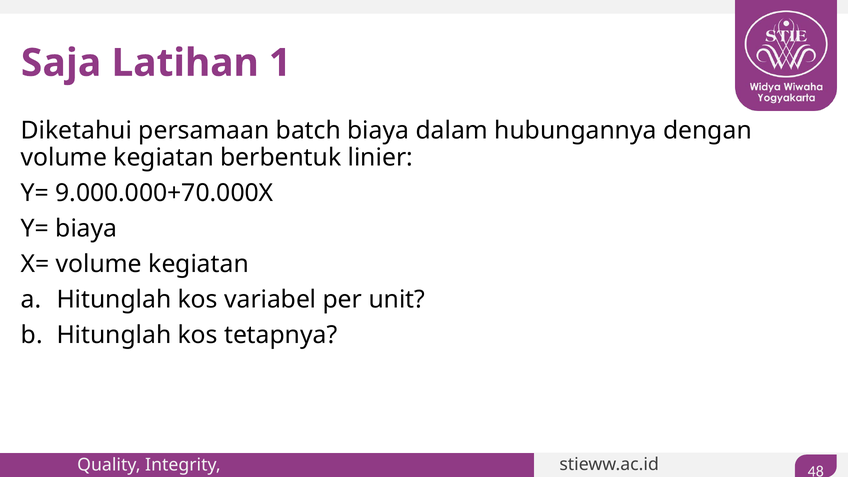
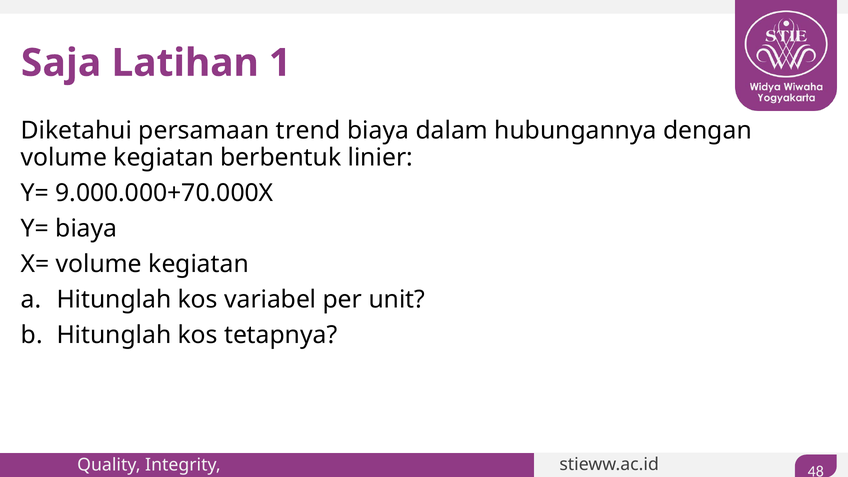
batch: batch -> trend (308, 131)
